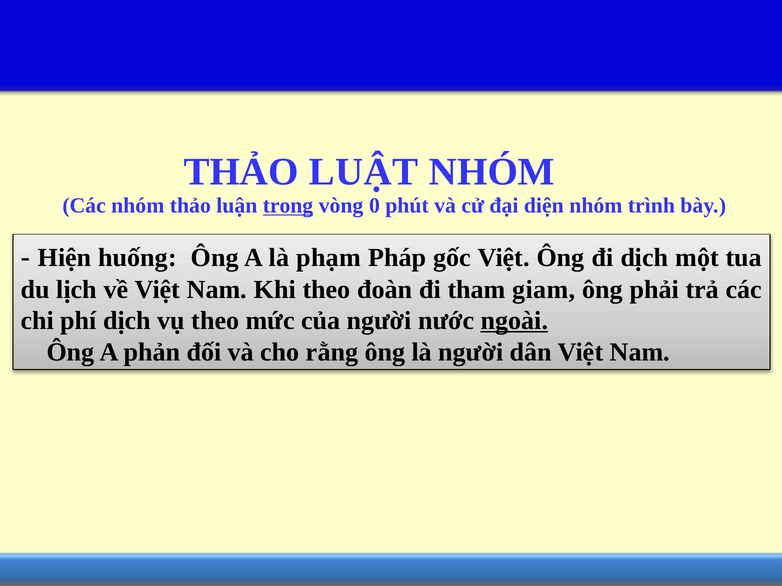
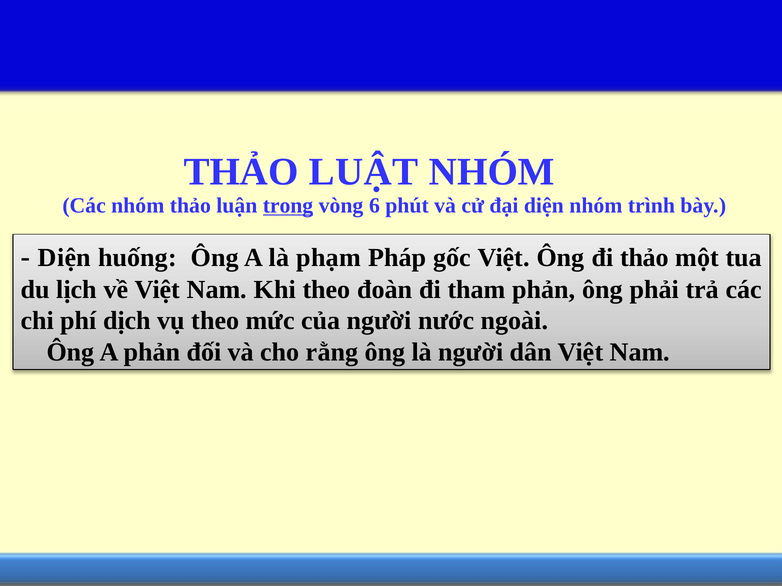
0: 0 -> 6 (375, 206)
Hiện: Hiện -> Diện (64, 258)
đi dịch: dịch -> thảo (644, 258)
tham giam: giam -> phản (544, 290)
ngoài underline: present -> none (514, 321)
